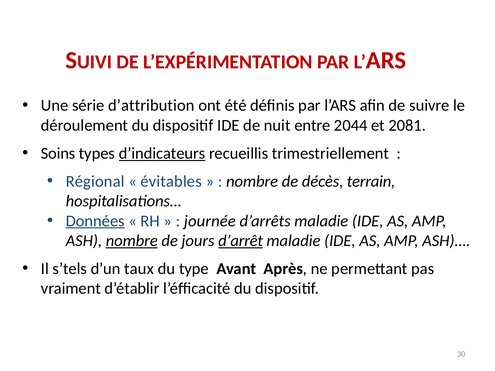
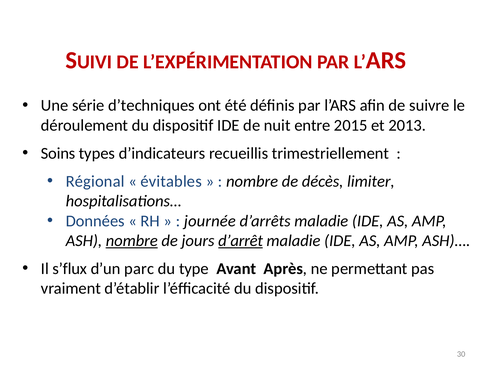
d’attribution: d’attribution -> d’techniques (151, 106)
2044: 2044 -> 2015 (351, 125)
2081: 2081 -> 2013 (407, 125)
d’indicateurs underline: present -> none (162, 153)
terrain: terrain -> limiter (371, 181)
Données underline: present -> none (95, 221)
s’tels: s’tels -> s’flux (70, 269)
taux: taux -> parc (139, 269)
